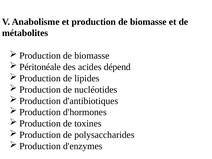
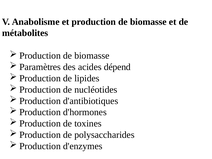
Péritonéale: Péritonéale -> Paramètres (40, 67)
